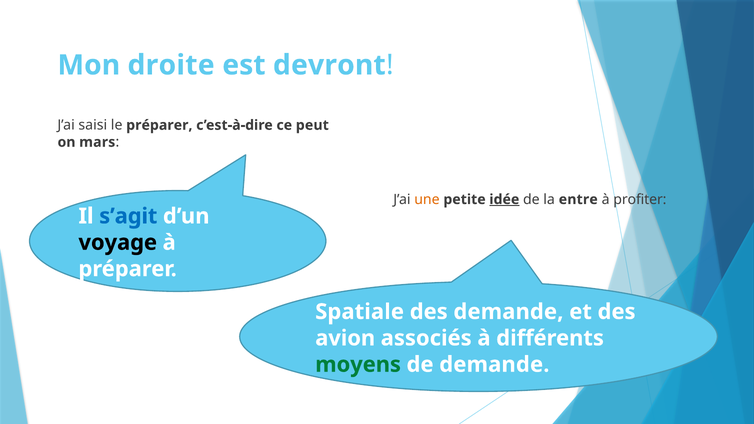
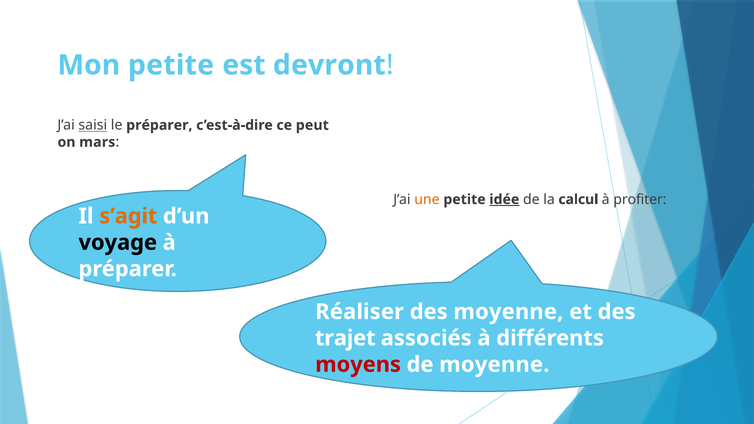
Mon droite: droite -> petite (171, 65)
saisi underline: none -> present (93, 125)
entre: entre -> calcul (578, 199)
s’agit colour: blue -> orange (128, 216)
Spatiale: Spatiale -> Réaliser (360, 312)
des demande: demande -> moyenne (508, 312)
avion: avion -> trajet (345, 338)
moyens colour: green -> red (358, 365)
de demande: demande -> moyenne (494, 365)
